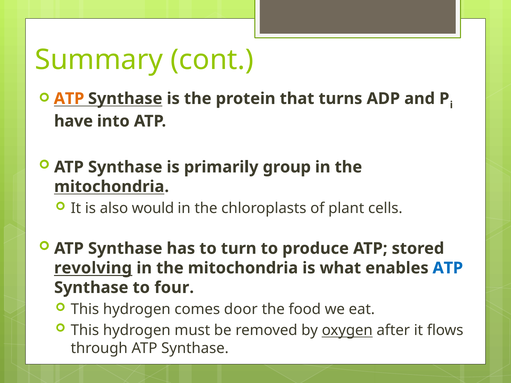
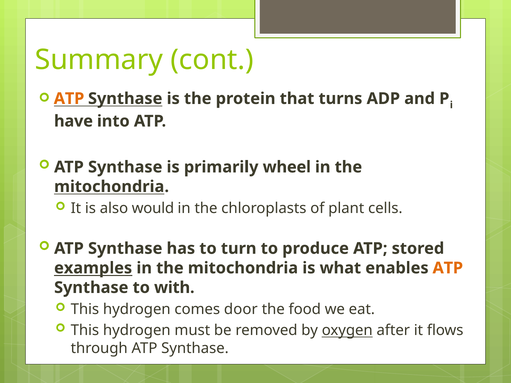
group: group -> wheel (287, 167)
revolving: revolving -> examples (93, 268)
ATP colour: blue -> orange (448, 268)
four: four -> with (174, 288)
